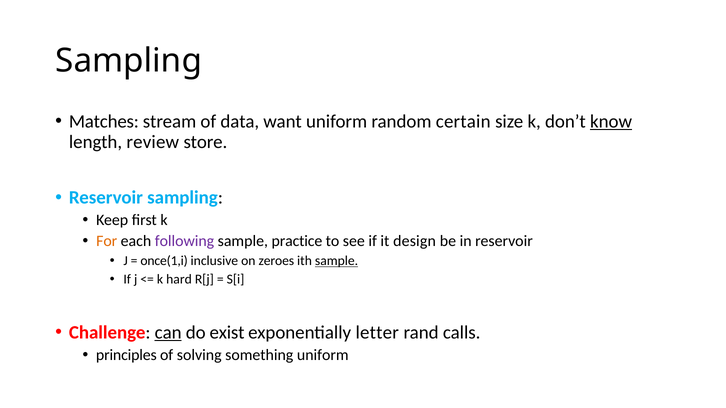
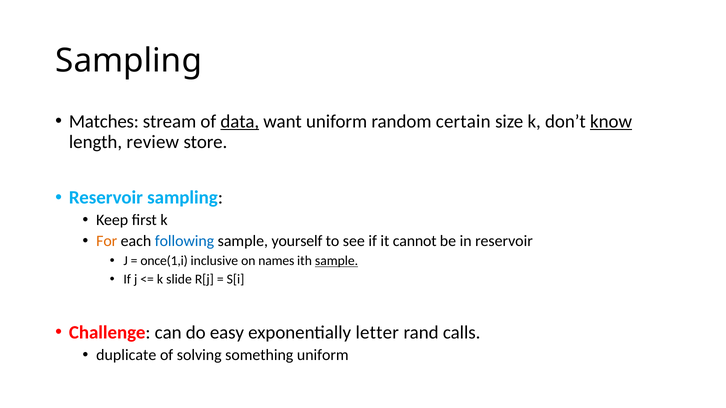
data underline: none -> present (240, 122)
following colour: purple -> blue (185, 241)
practice: practice -> yourself (297, 241)
design: design -> cannot (415, 241)
zeroes: zeroes -> names (276, 261)
hard: hard -> slide (179, 280)
can underline: present -> none (168, 333)
exist: exist -> easy (227, 333)
principles: principles -> duplicate (126, 355)
